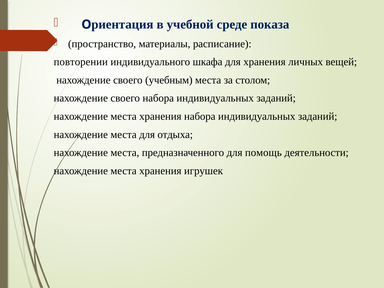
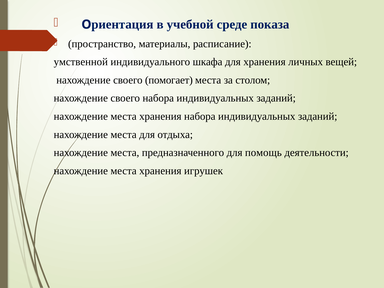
повторении: повторении -> умственной (81, 62)
учебным: учебным -> помогает (169, 80)
